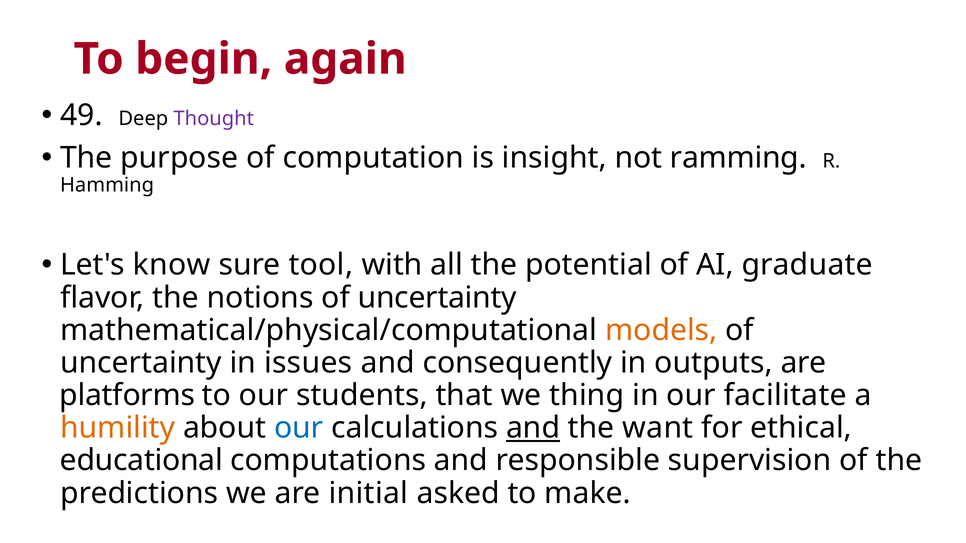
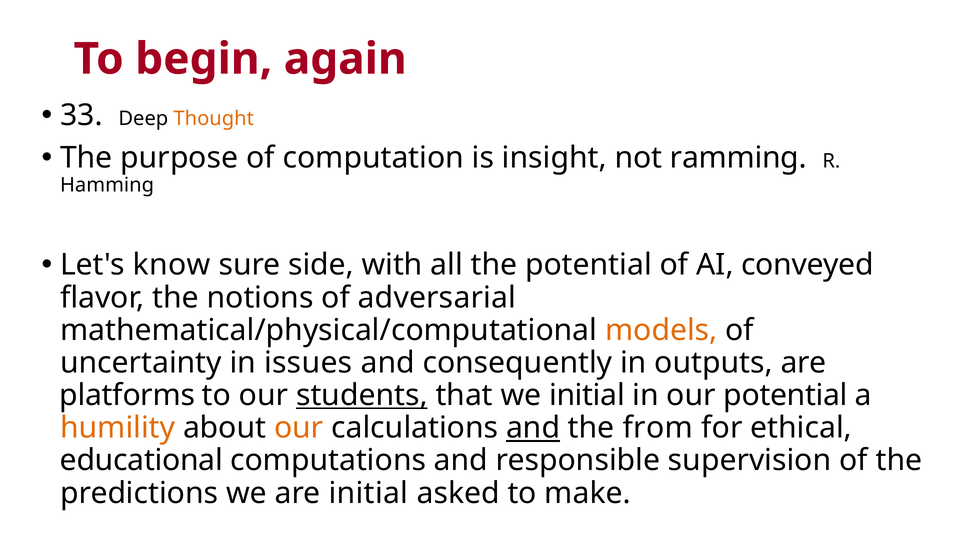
49: 49 -> 33 (81, 115)
Thought colour: purple -> orange (214, 119)
tool: tool -> side (321, 265)
graduate: graduate -> conveyed (807, 265)
notions of uncertainty: uncertainty -> adversarial (437, 298)
students underline: none -> present (362, 396)
we thing: thing -> initial (587, 396)
our facilitate: facilitate -> potential (786, 396)
our colour: blue -> orange (299, 428)
want: want -> from (658, 428)
